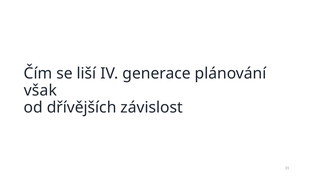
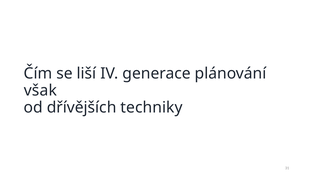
závislost: závislost -> techniky (152, 107)
